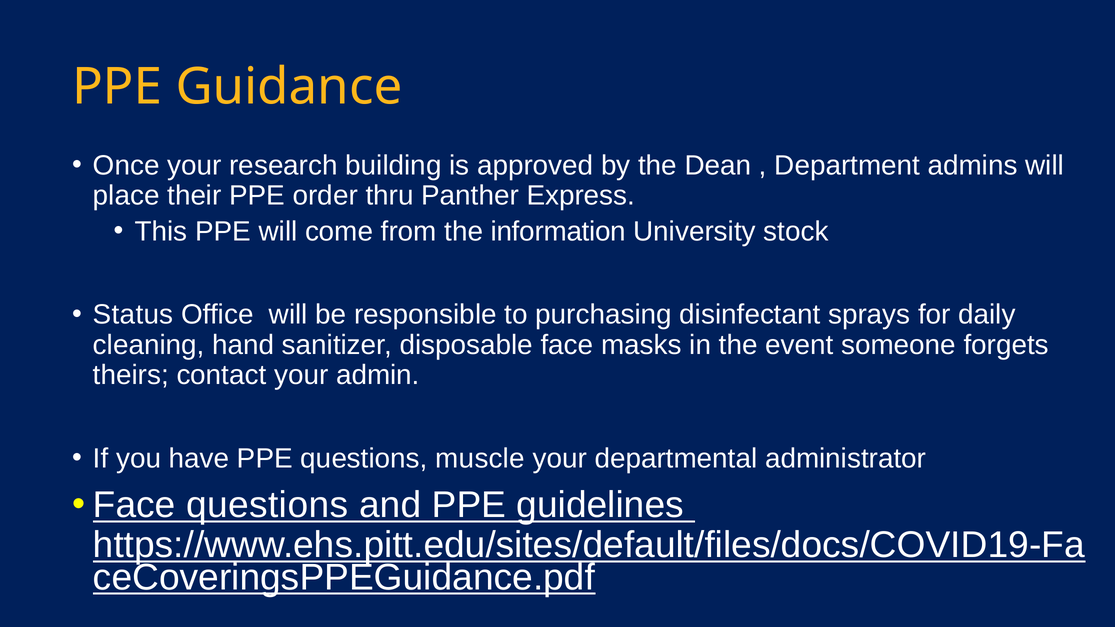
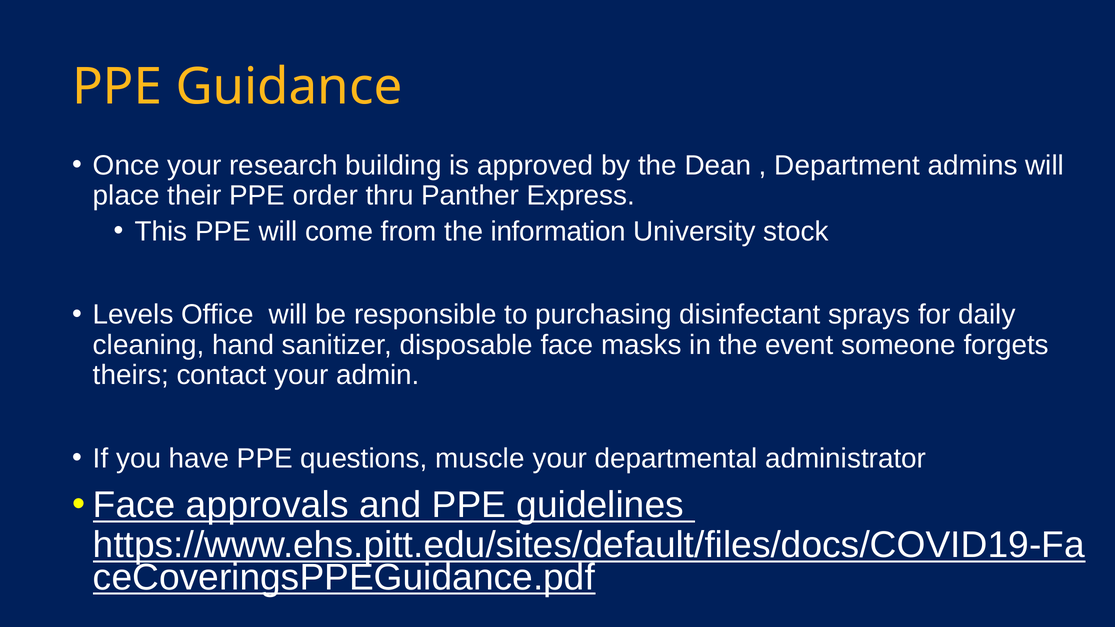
Status: Status -> Levels (133, 315)
Face questions: questions -> approvals (267, 505)
